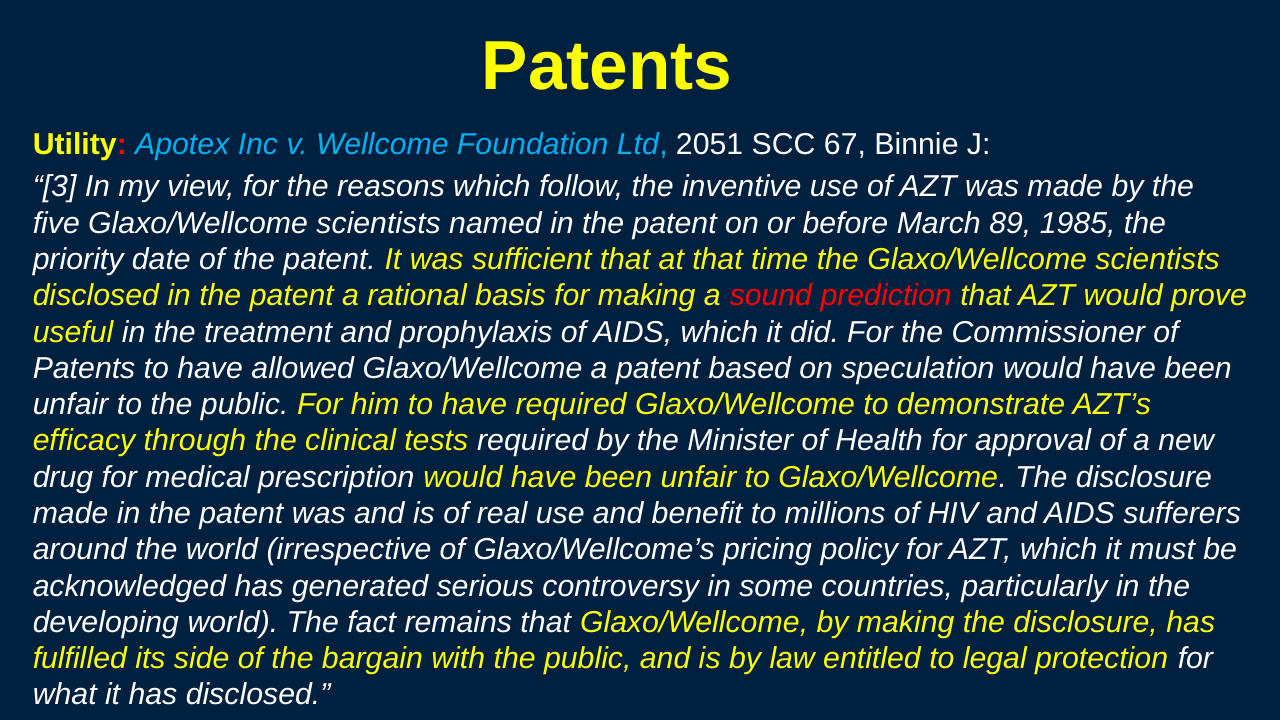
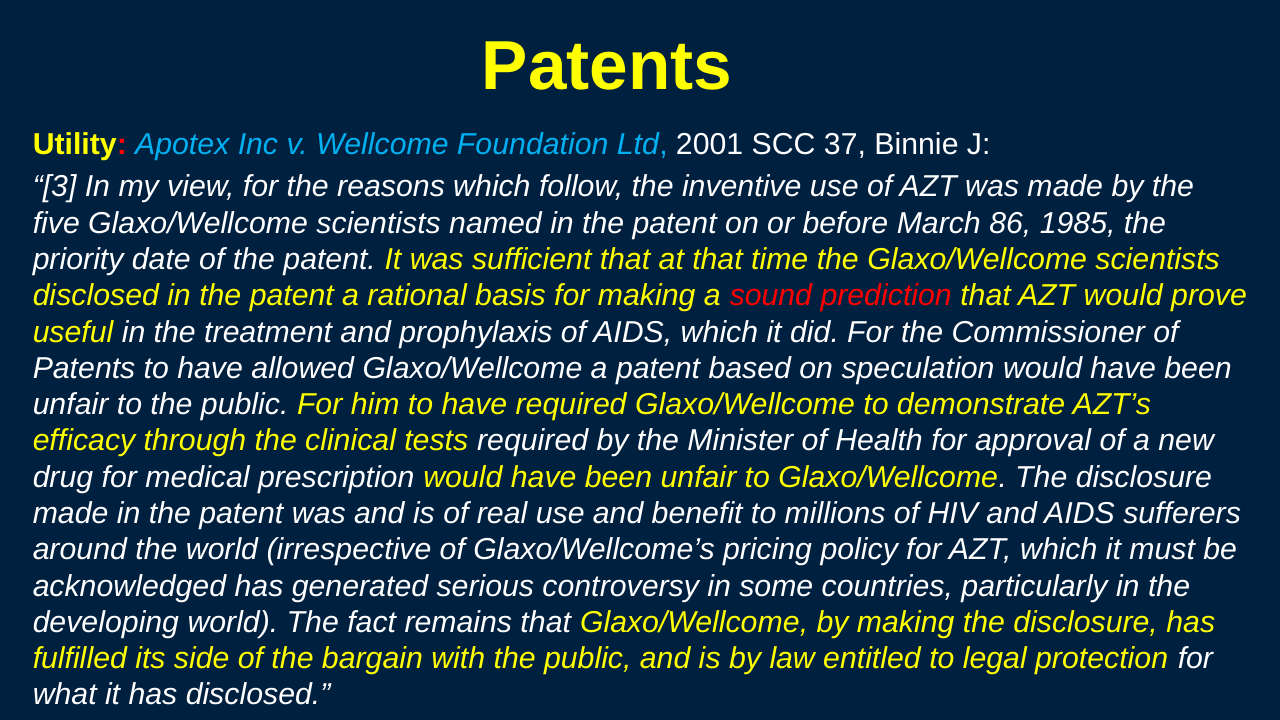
2051: 2051 -> 2001 (710, 145)
67: 67 -> 37 (845, 145)
89: 89 -> 86 (1010, 223)
